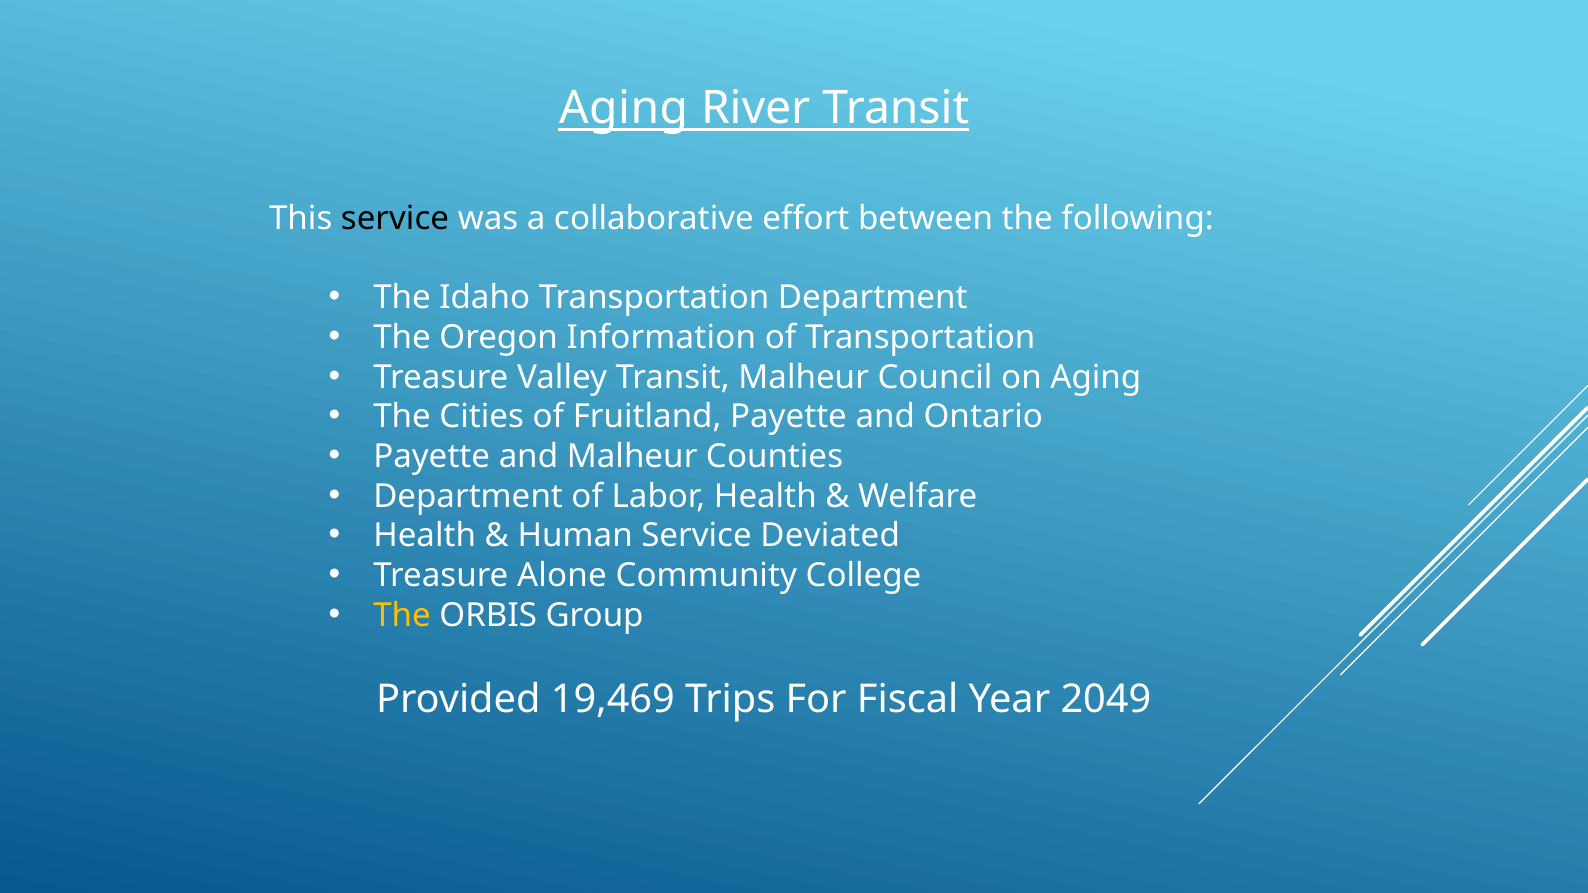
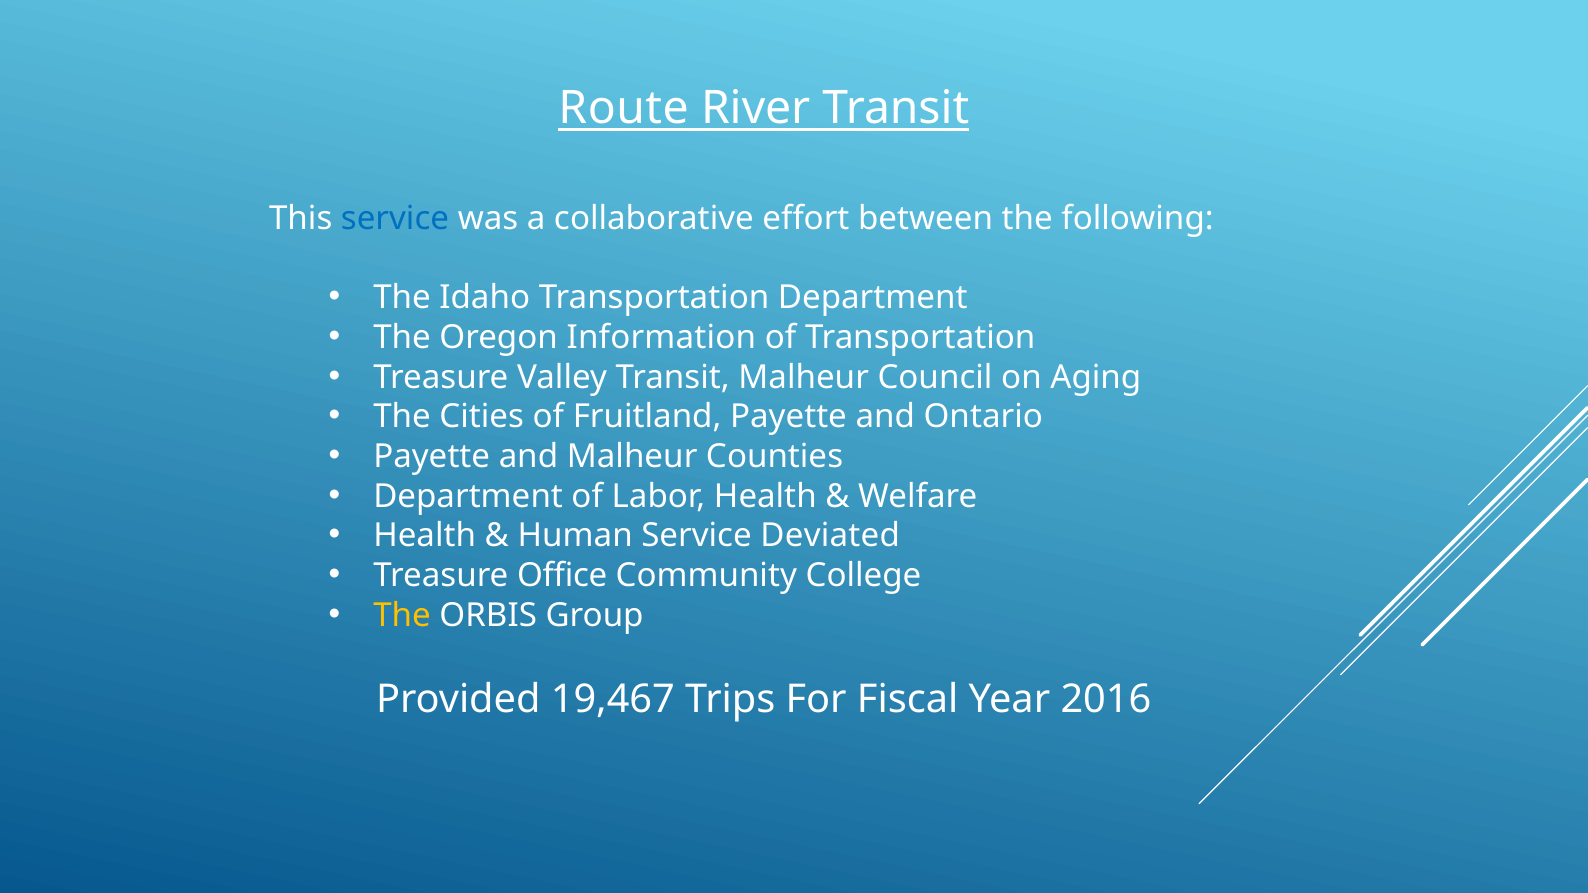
Aging: Aging -> Route (624, 108)
service colour: black -> blue (395, 218)
Alone: Alone -> Office (562, 576)
19,469: 19,469 -> 19,467 (613, 699)
2049: 2049 -> 2016 (1106, 699)
